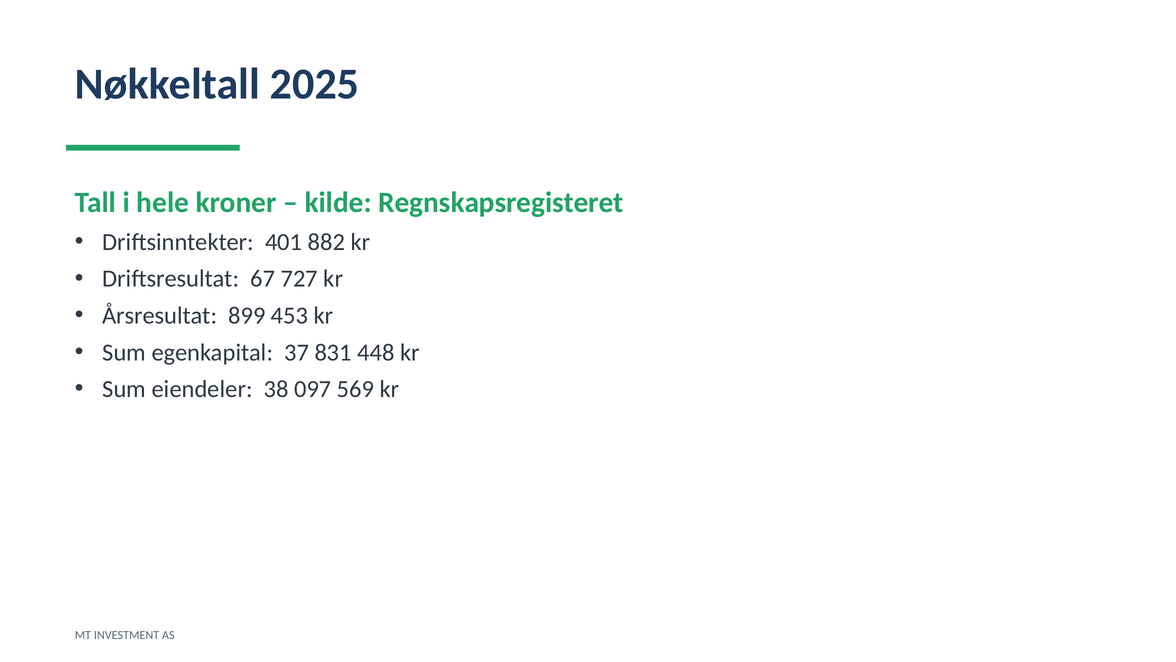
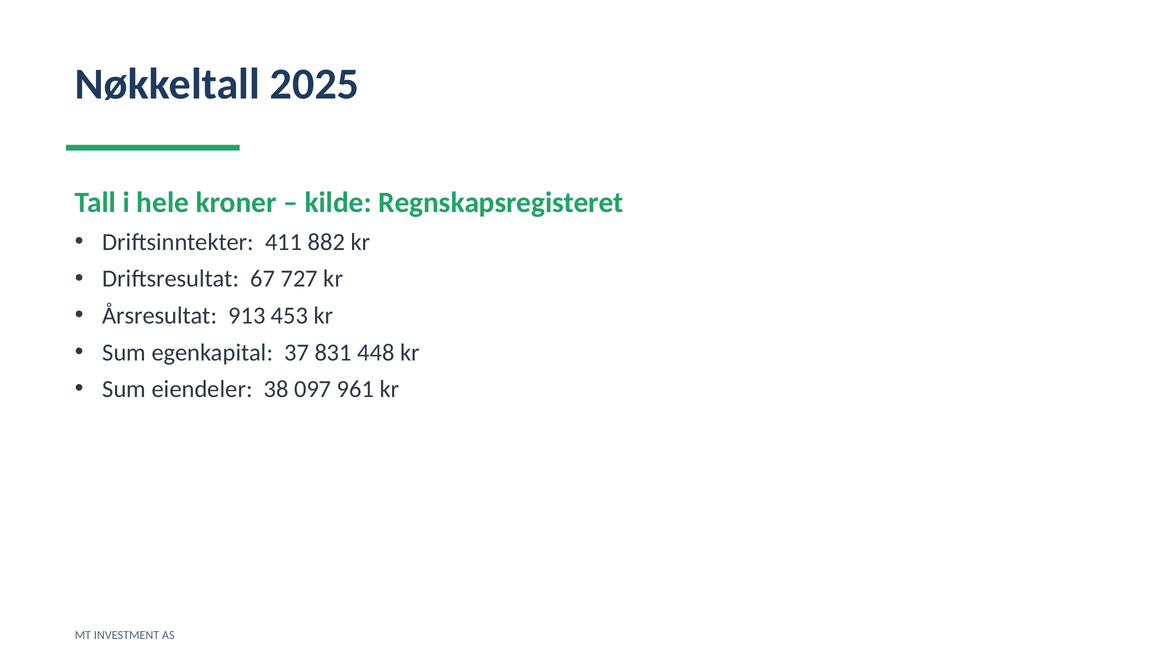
401: 401 -> 411 (284, 242)
899: 899 -> 913 (247, 315)
569: 569 -> 961 (356, 389)
